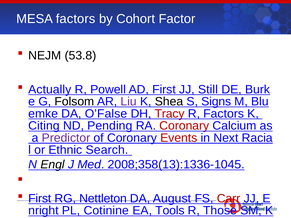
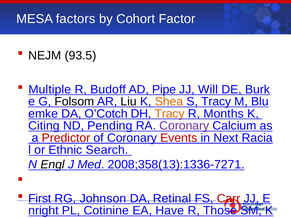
53.8: 53.8 -> 93.5 (80, 56)
Actually: Actually -> Multiple (50, 90)
Powell: Powell -> Budoff (108, 90)
AD First: First -> Pipe (164, 90)
Still: Still -> Will (208, 90)
Liu colour: purple -> black (129, 102)
Shea colour: black -> orange (169, 102)
S Signs: Signs -> Tracy (216, 102)
O’False: O’False -> O’Cotch (106, 114)
Tracy colour: red -> orange (170, 114)
R Factors: Factors -> Months (224, 114)
Coronary colour: red -> purple (184, 126)
Predictor colour: purple -> red (66, 138)
2008;358(13):1336-1045: 2008;358(13):1336-1045 -> 2008;358(13):1336-7271 (176, 165)
Nettleton: Nettleton -> Johnson (103, 199)
August: August -> Retinal (172, 199)
Tools: Tools -> Have (170, 211)
